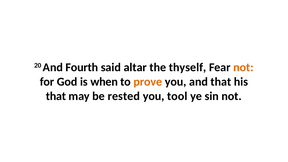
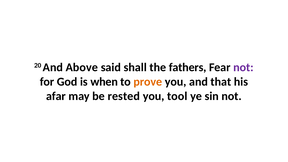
Fourth: Fourth -> Above (82, 67)
altar: altar -> shall (135, 67)
thyself: thyself -> fathers (188, 67)
not colour: orange -> purple (243, 67)
that: that -> afar (56, 96)
